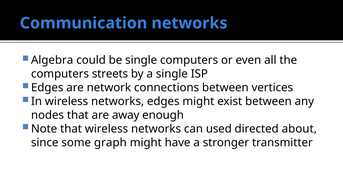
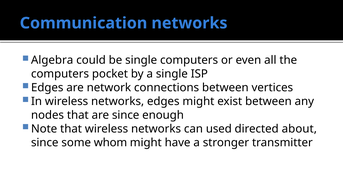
streets: streets -> pocket (110, 74)
are away: away -> since (126, 115)
graph: graph -> whom (110, 143)
